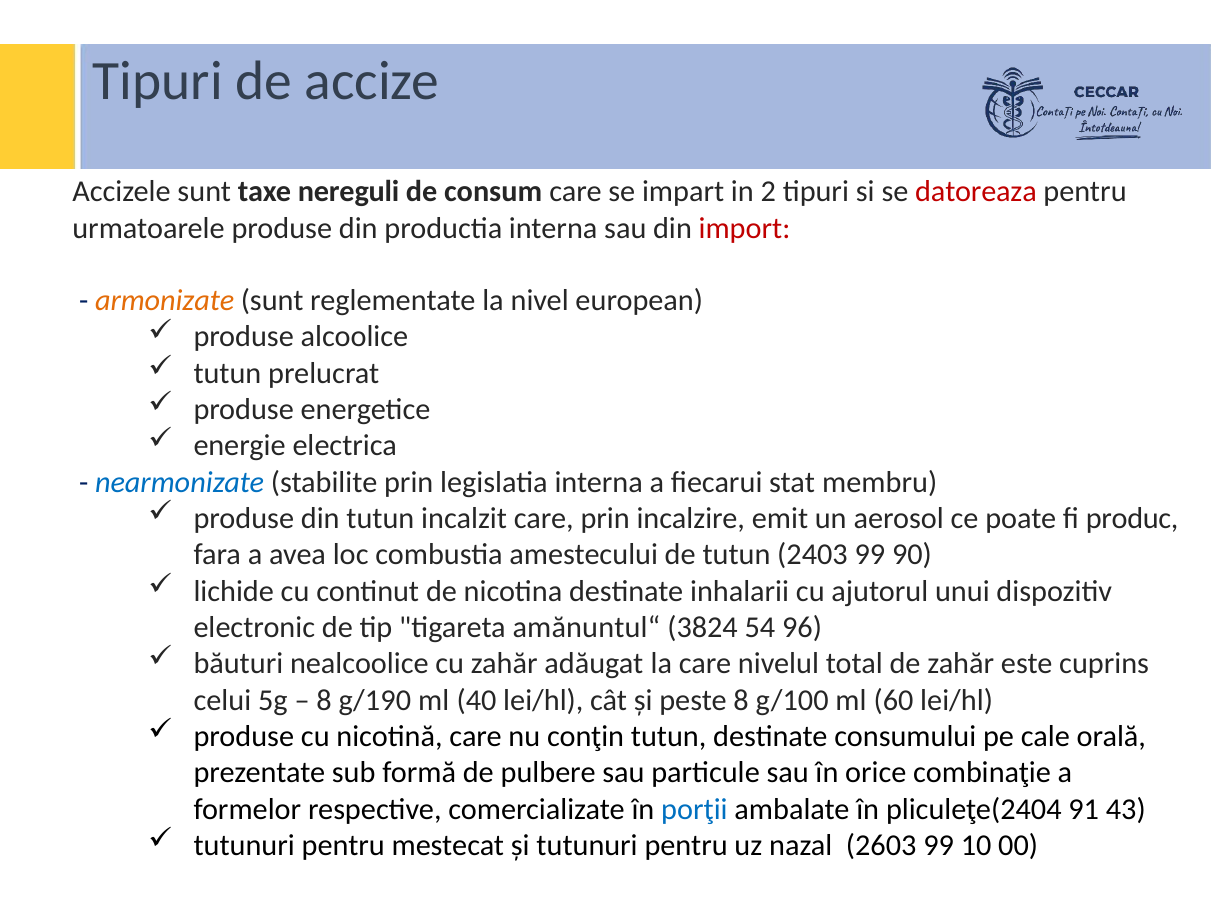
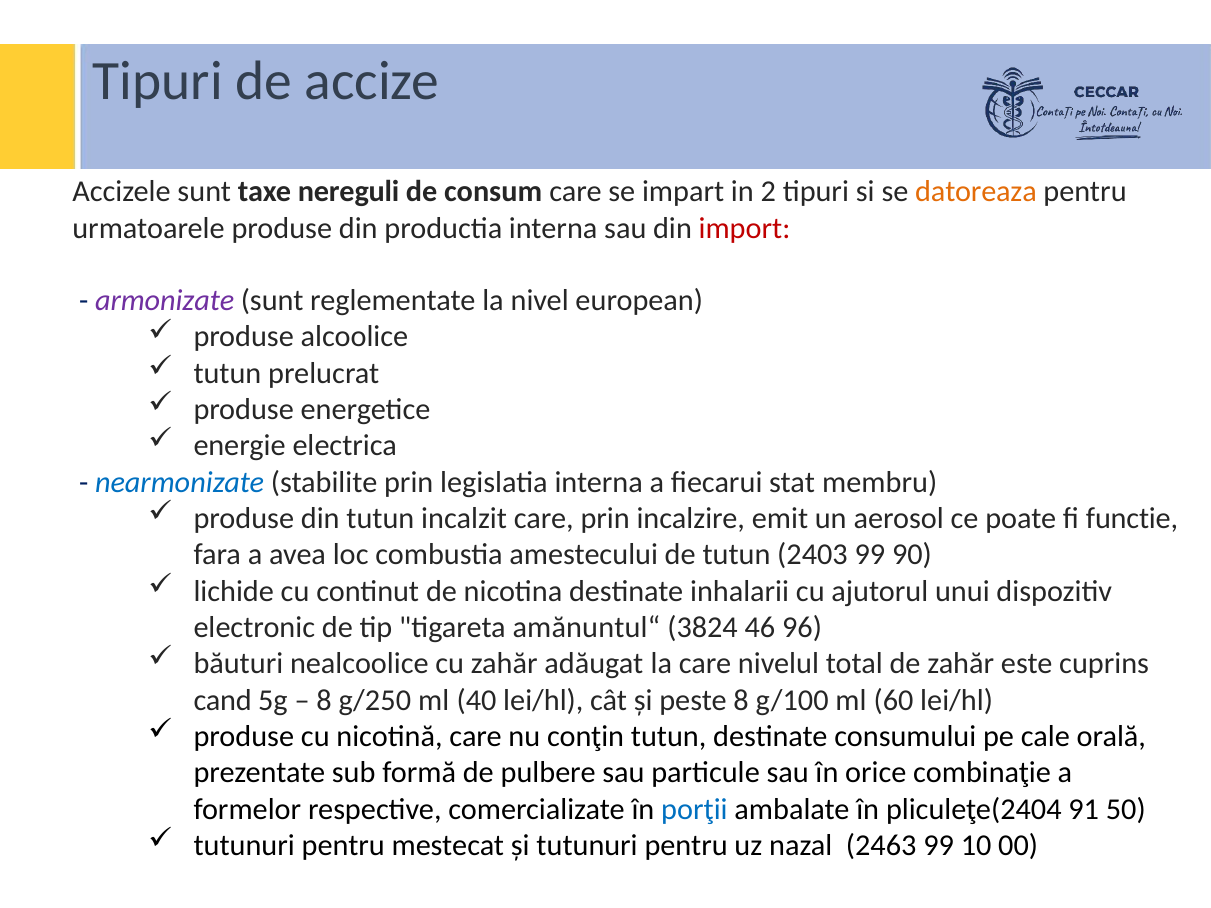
datoreaza colour: red -> orange (976, 192)
armonizate colour: orange -> purple (165, 301)
produc: produc -> functie (1132, 519)
54: 54 -> 46 (760, 628)
celui: celui -> cand (223, 700)
g/190: g/190 -> g/250 (375, 700)
43: 43 -> 50 (1126, 809)
2603: 2603 -> 2463 (881, 846)
